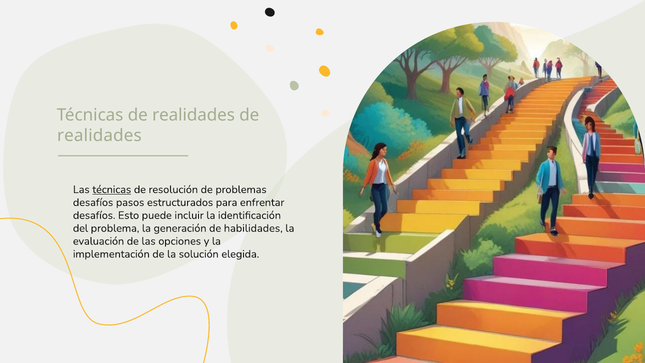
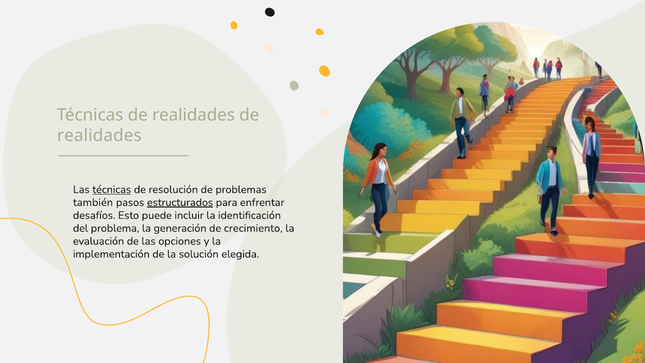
desafíos: desafíos -> también (93, 202)
estructurados underline: none -> present (180, 202)
habilidades: habilidades -> crecimiento (253, 228)
